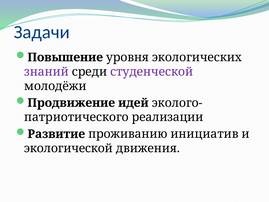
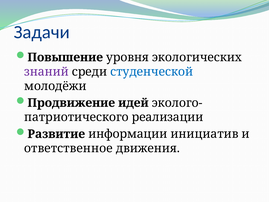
студенческой colour: purple -> blue (152, 72)
проживанию: проживанию -> информации (128, 134)
экологической: экологической -> ответственное (68, 148)
